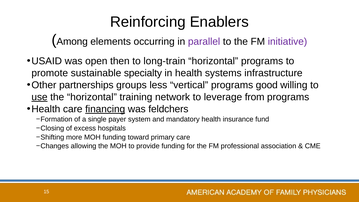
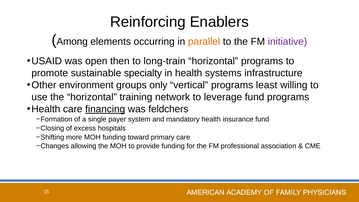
parallel colour: purple -> orange (204, 41)
partnerships: partnerships -> environment (86, 85)
less: less -> only (158, 85)
good: good -> least (267, 85)
use underline: present -> none (39, 97)
leverage from: from -> fund (255, 97)
